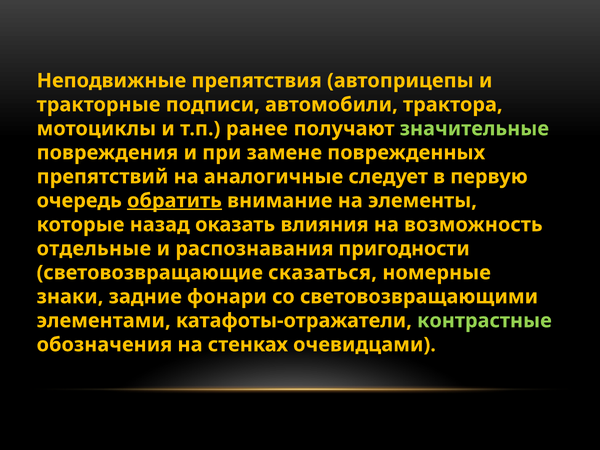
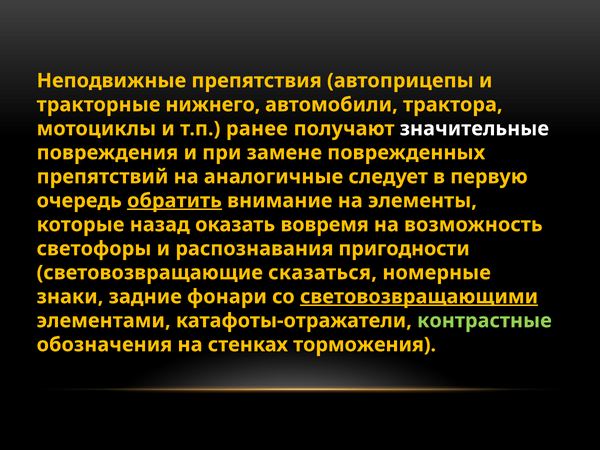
подписи: подписи -> нижнего (213, 105)
значительные colour: light green -> white (474, 129)
влияния: влияния -> вовремя (325, 225)
отдельные: отдельные -> светофоры (94, 249)
световозвращающими underline: none -> present (419, 297)
очевидцами: очевидцами -> торможения (365, 345)
